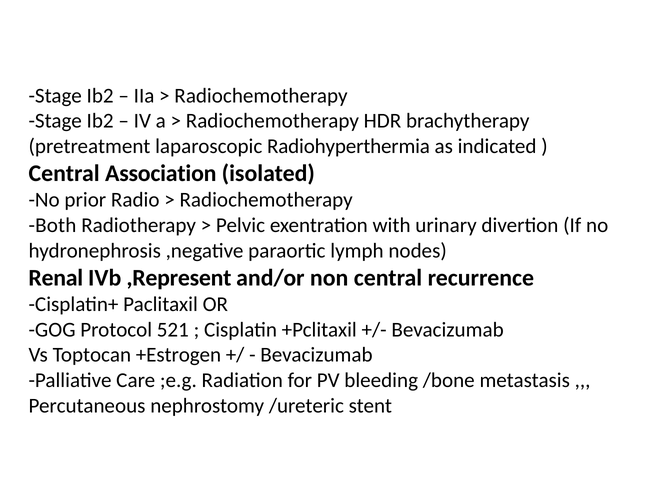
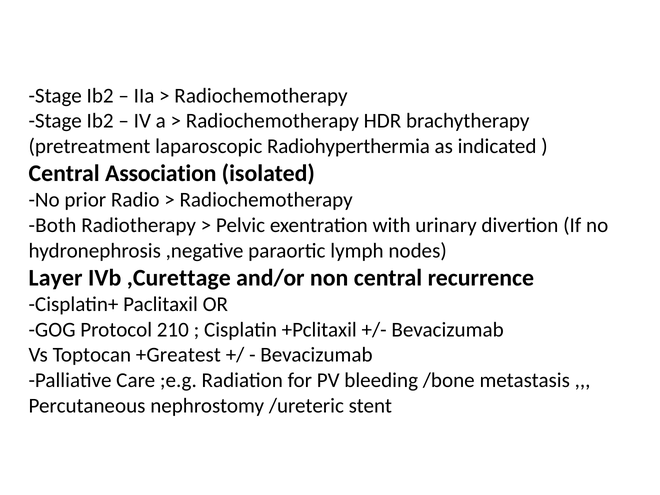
Renal: Renal -> Layer (56, 278)
,Represent: ,Represent -> ,Curettage (179, 278)
521: 521 -> 210 (173, 330)
+Estrogen: +Estrogen -> +Greatest (178, 355)
